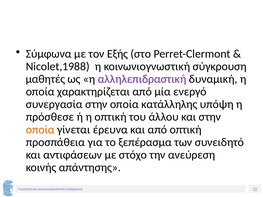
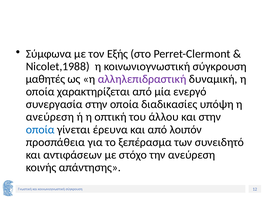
κατάλληλης: κατάλληλης -> διαδικασίες (169, 104)
πρόσθεσε: πρόσθεσε -> ανεύρεση (50, 117)
οποία colour: orange -> blue (40, 130)
από οπτική: οπτική -> λοιπόν (186, 130)
